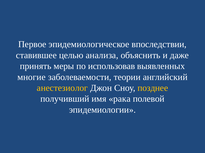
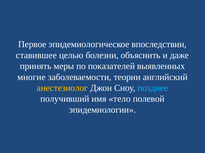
анализа: анализа -> болезни (102, 55)
использовав: использовав -> показателей (111, 66)
позднее colour: yellow -> light blue (153, 88)
рака: рака -> тело (120, 99)
